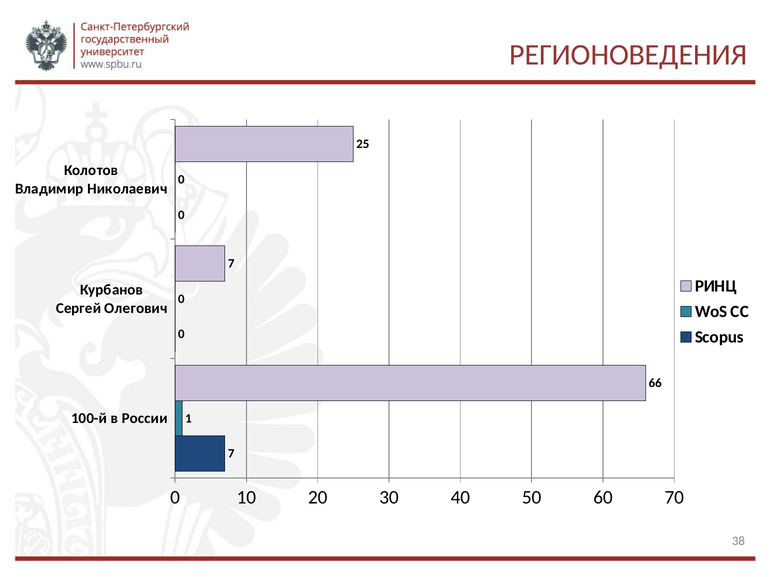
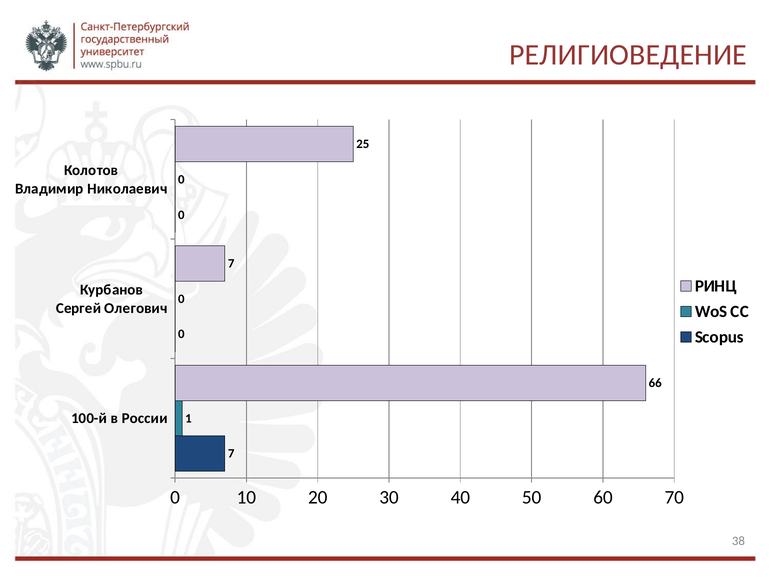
РЕГИОНОВЕДЕНИЯ: РЕГИОНОВЕДЕНИЯ -> РЕЛИГИОВЕДЕНИЕ (628, 55)
